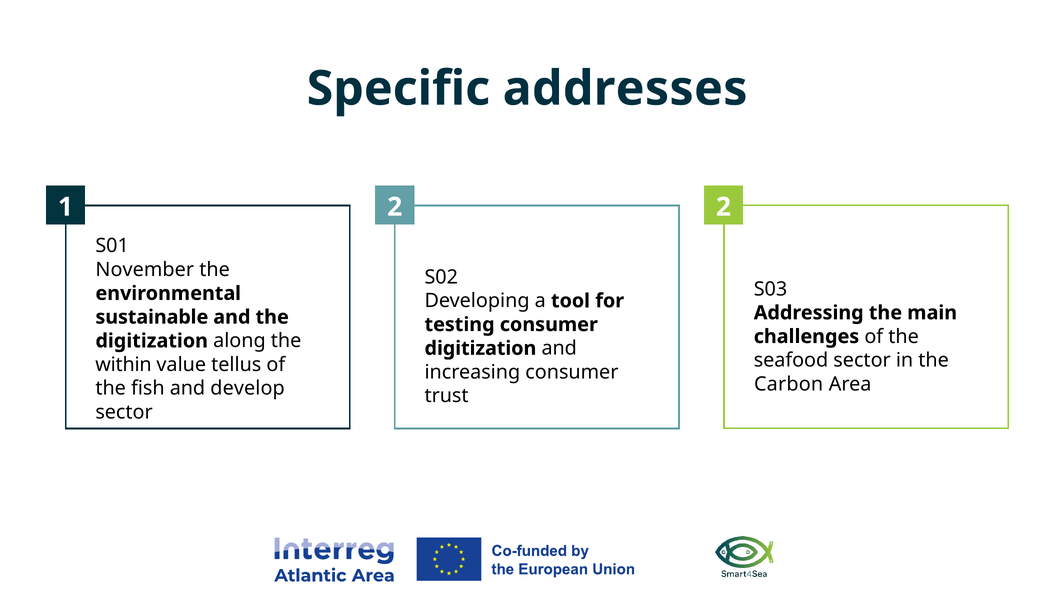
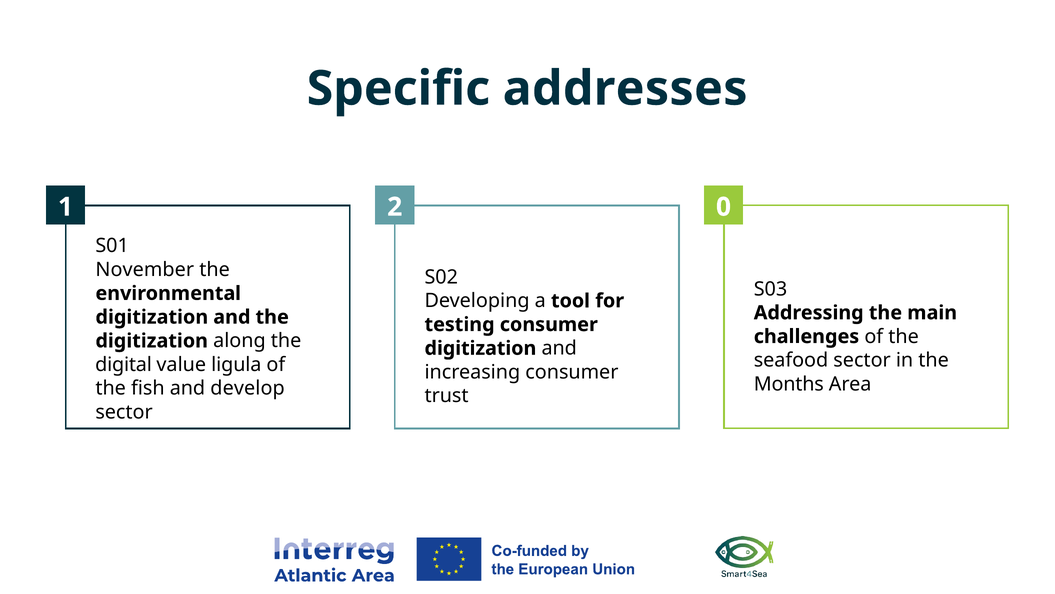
2 2: 2 -> 0 (723, 207)
sustainable: sustainable -> digitization (152, 317)
within: within -> digital (124, 364)
tellus: tellus -> ligula (236, 364)
Carbon: Carbon -> Months (789, 384)
